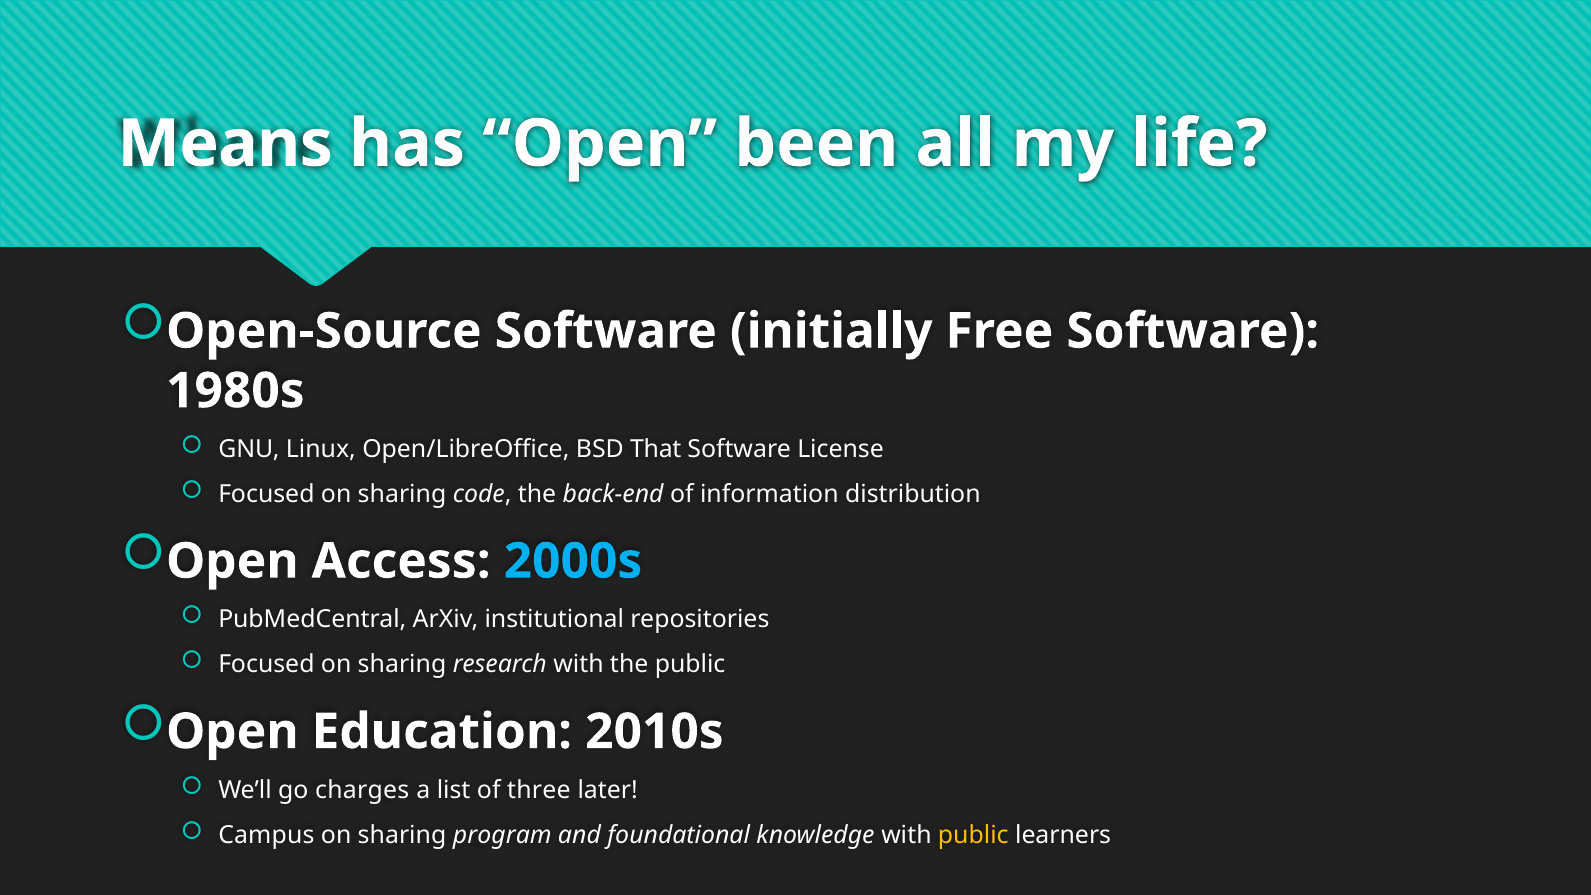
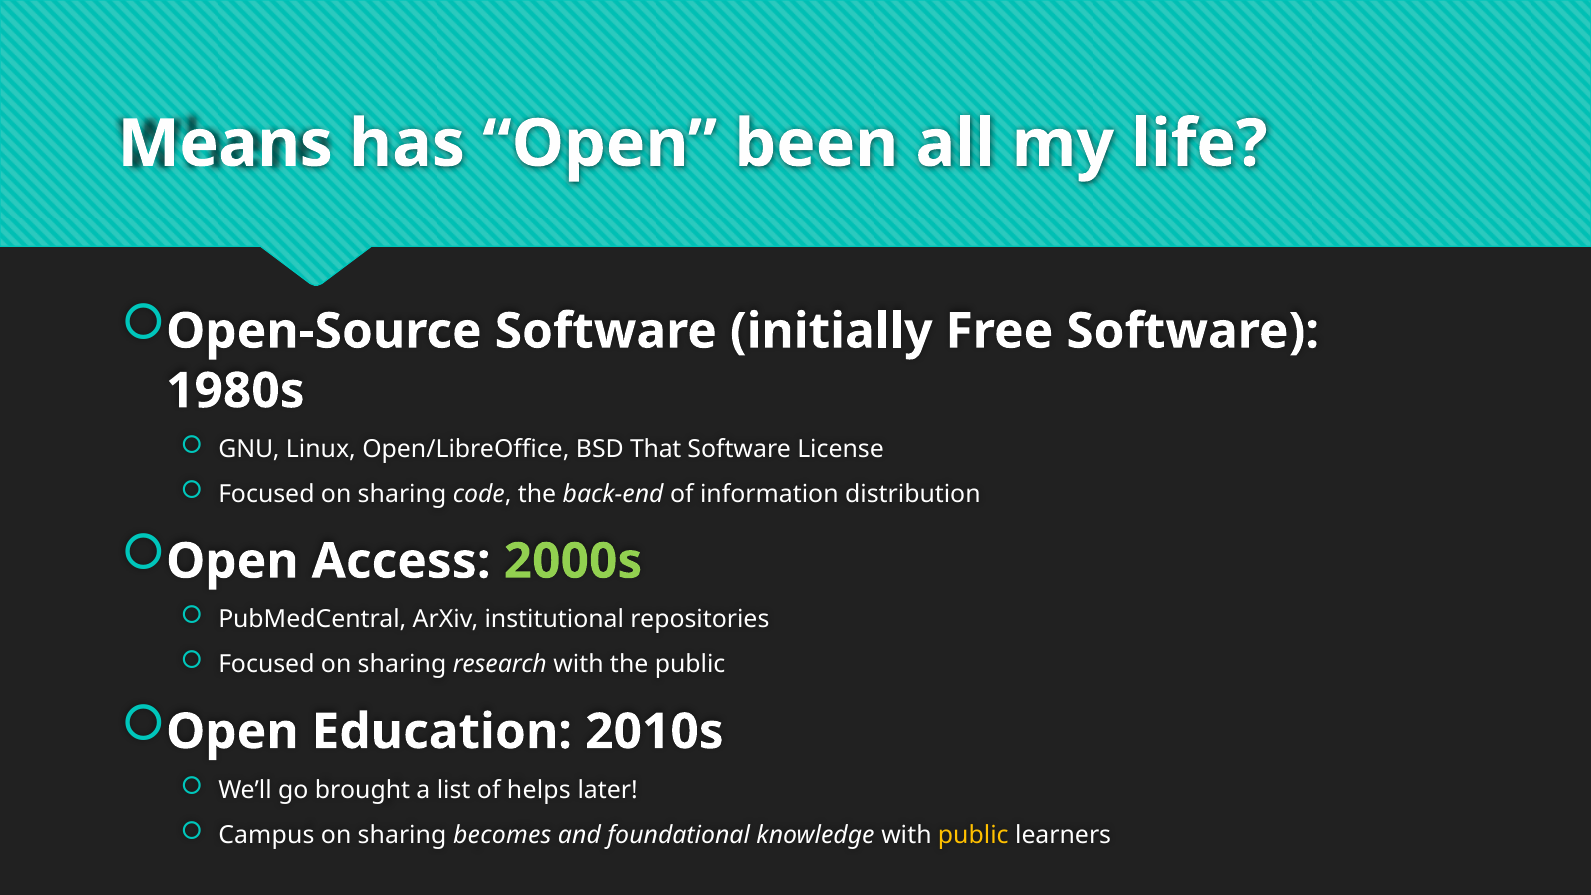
2000s colour: light blue -> light green (573, 561)
charges: charges -> brought (362, 790)
three: three -> helps (539, 790)
program: program -> becomes (502, 835)
